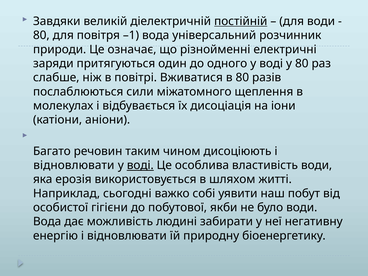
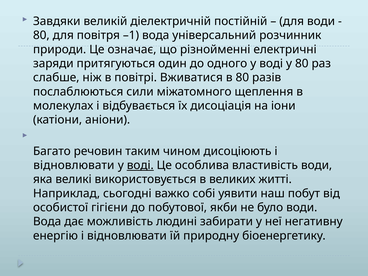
постійній underline: present -> none (241, 21)
ерозія: ерозія -> великі (74, 179)
шляхом: шляхом -> великих (232, 179)
